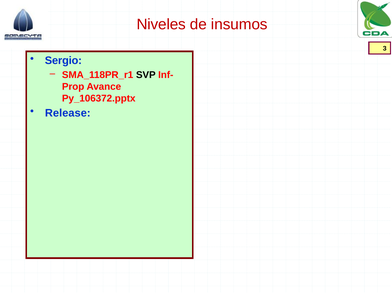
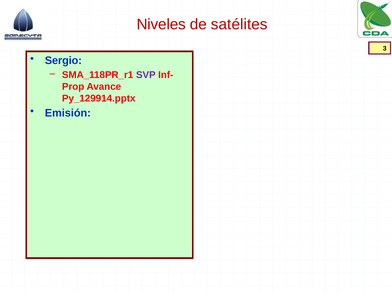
insumos: insumos -> satélites (239, 24)
SVP colour: black -> purple (146, 75)
Py_106372.pptx: Py_106372.pptx -> Py_129914.pptx (99, 98)
Release: Release -> Emisión (68, 113)
